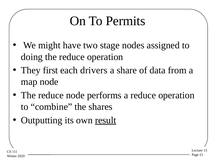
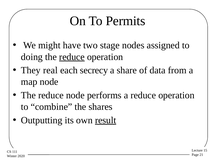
reduce underline: none -> present (72, 57)
first: first -> real (50, 70)
drivers: drivers -> secrecy (94, 70)
